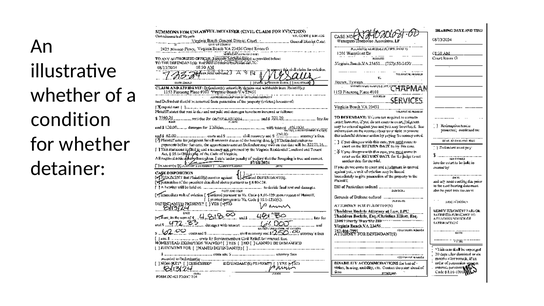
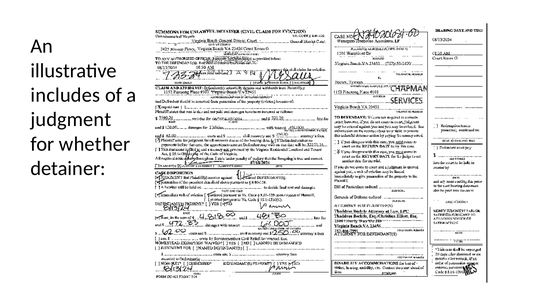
whether: whether -> includes (65, 95)
condition: condition -> judgment (71, 120)
